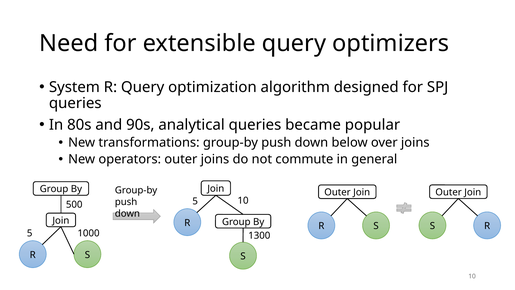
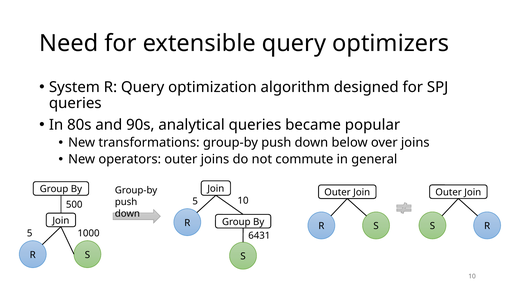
1300: 1300 -> 6431 (259, 235)
